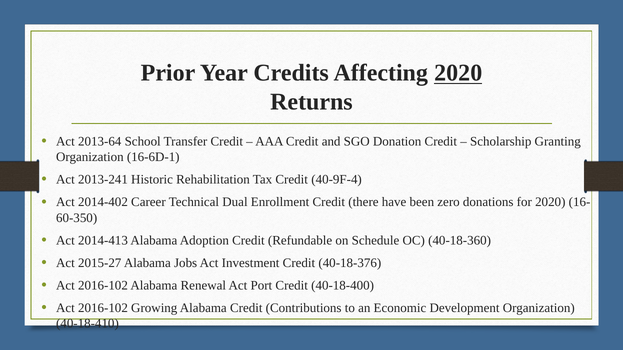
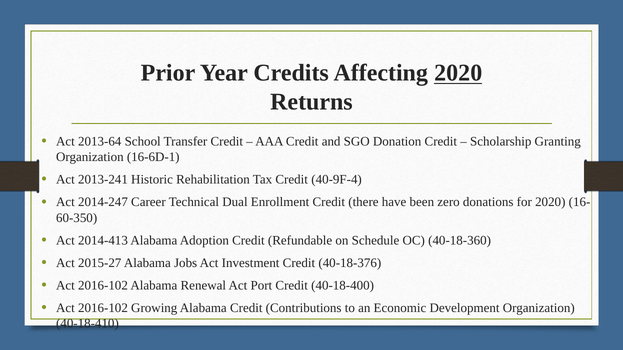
2014-402: 2014-402 -> 2014-247 (103, 202)
